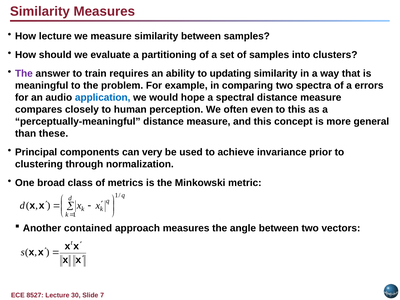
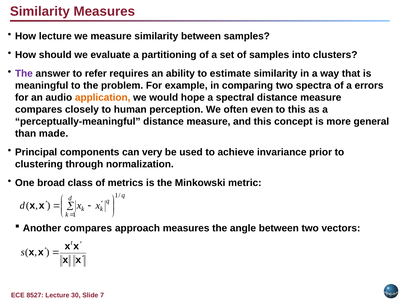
train: train -> refer (96, 74)
updating: updating -> estimate (230, 74)
application colour: blue -> orange (103, 98)
these: these -> made (54, 134)
Another contained: contained -> compares (88, 228)
